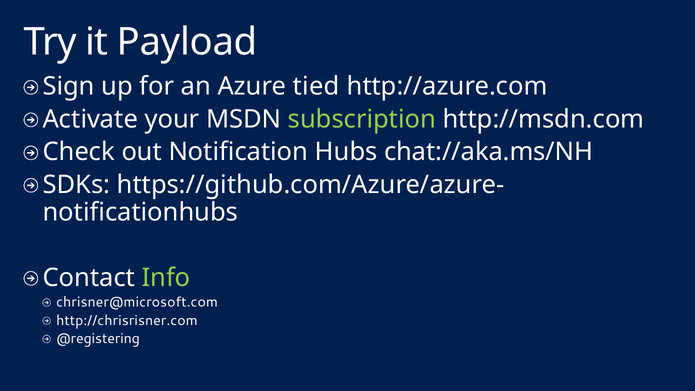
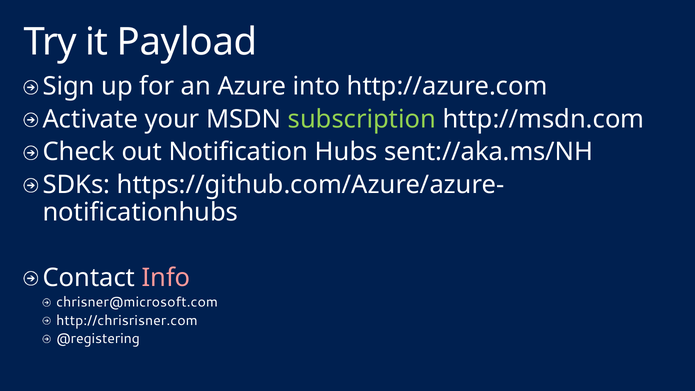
tied: tied -> into (316, 87)
chat://aka.ms/NH: chat://aka.ms/NH -> sent://aka.ms/NH (489, 152)
Info colour: light green -> pink (166, 278)
